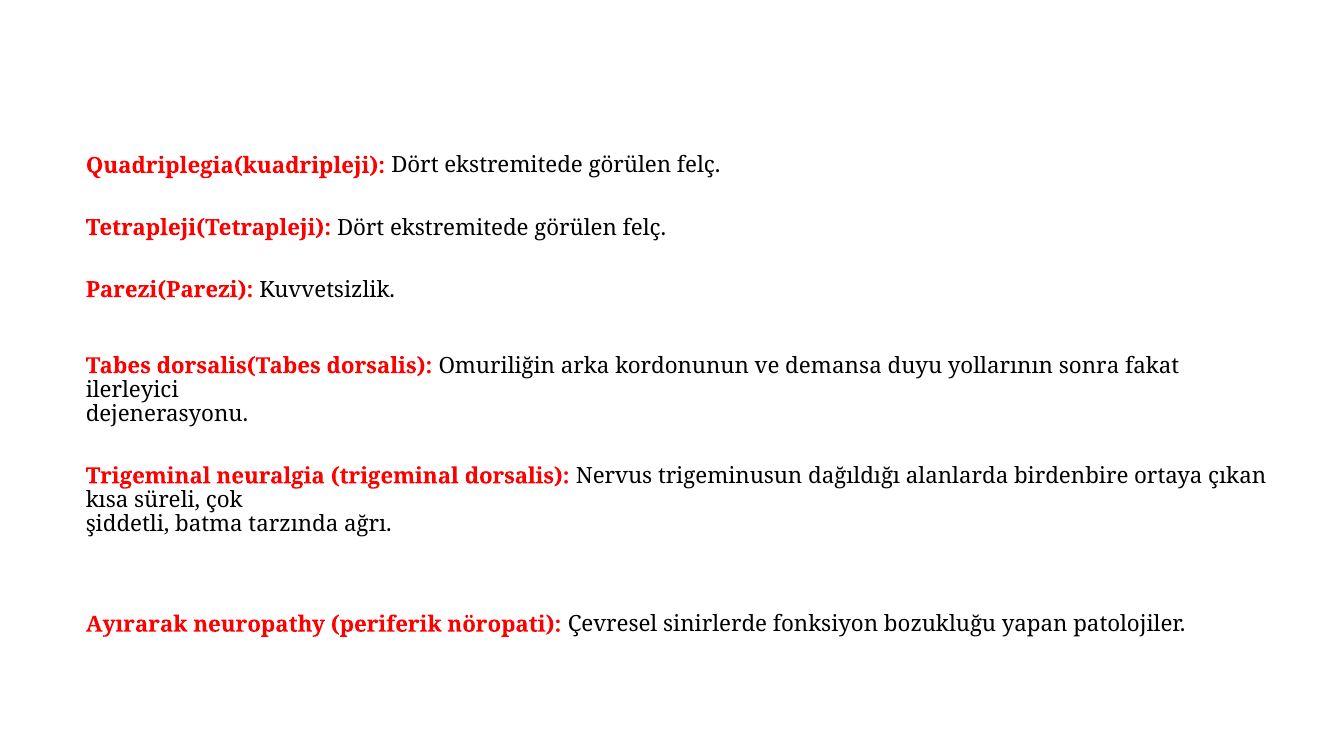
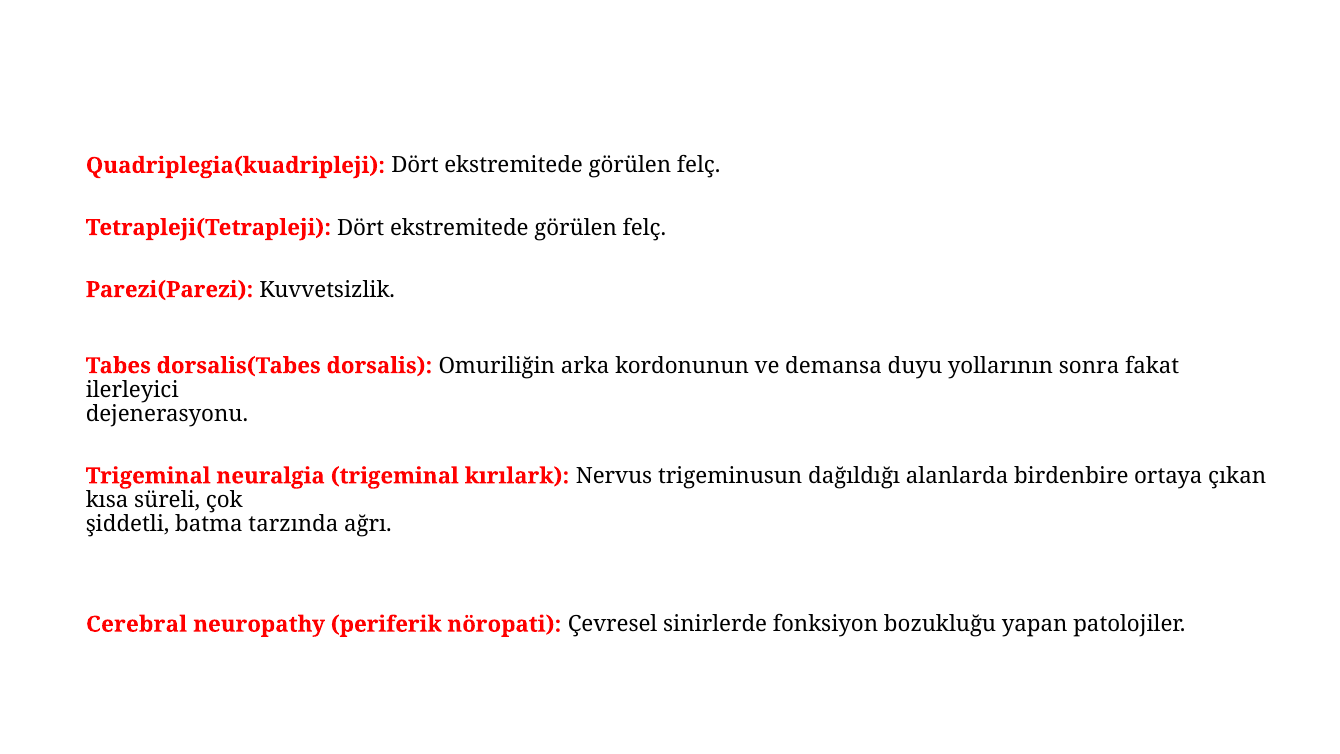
trigeminal dorsalis: dorsalis -> kırılark (517, 476)
Ayırarak: Ayırarak -> Cerebral (137, 624)
